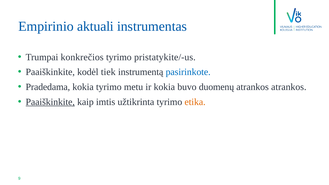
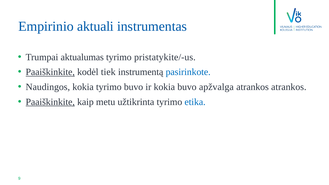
konkrečios: konkrečios -> aktualumas (82, 57)
Paaiškinkite underline: none -> present (50, 72)
Pradedama: Pradedama -> Naudingos (48, 87)
tyrimo metu: metu -> buvo (134, 87)
duomenų: duomenų -> apžvalga (216, 87)
imtis: imtis -> metu (106, 102)
etika colour: orange -> blue (195, 102)
